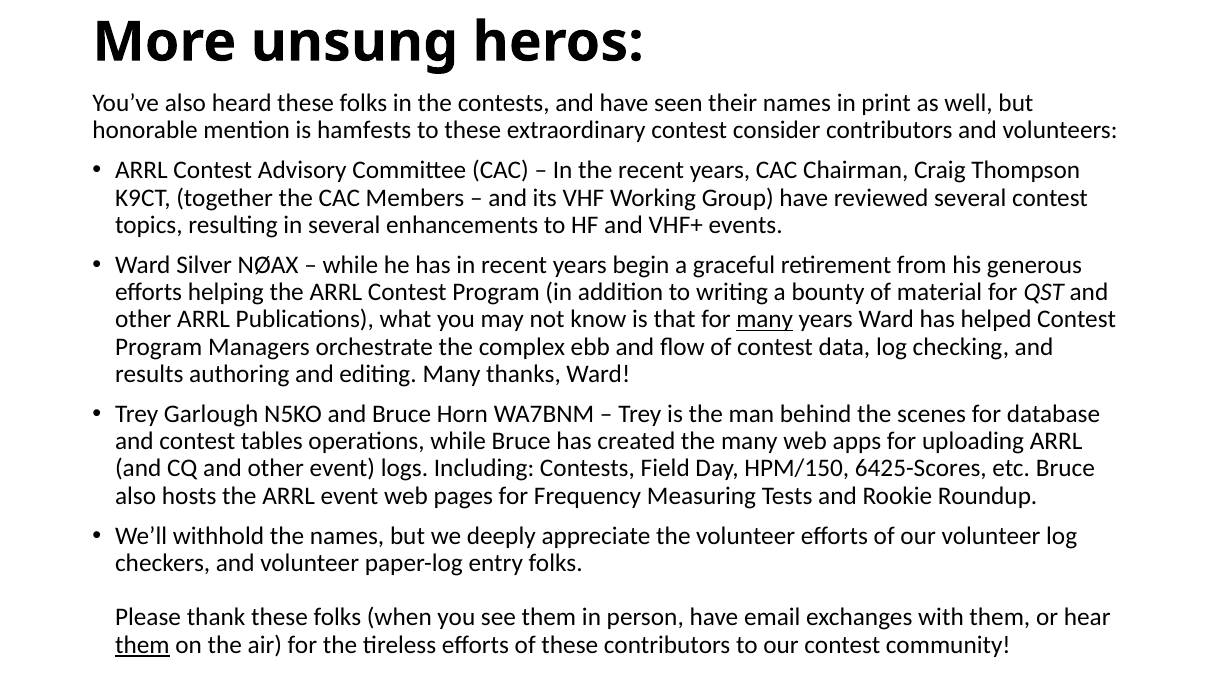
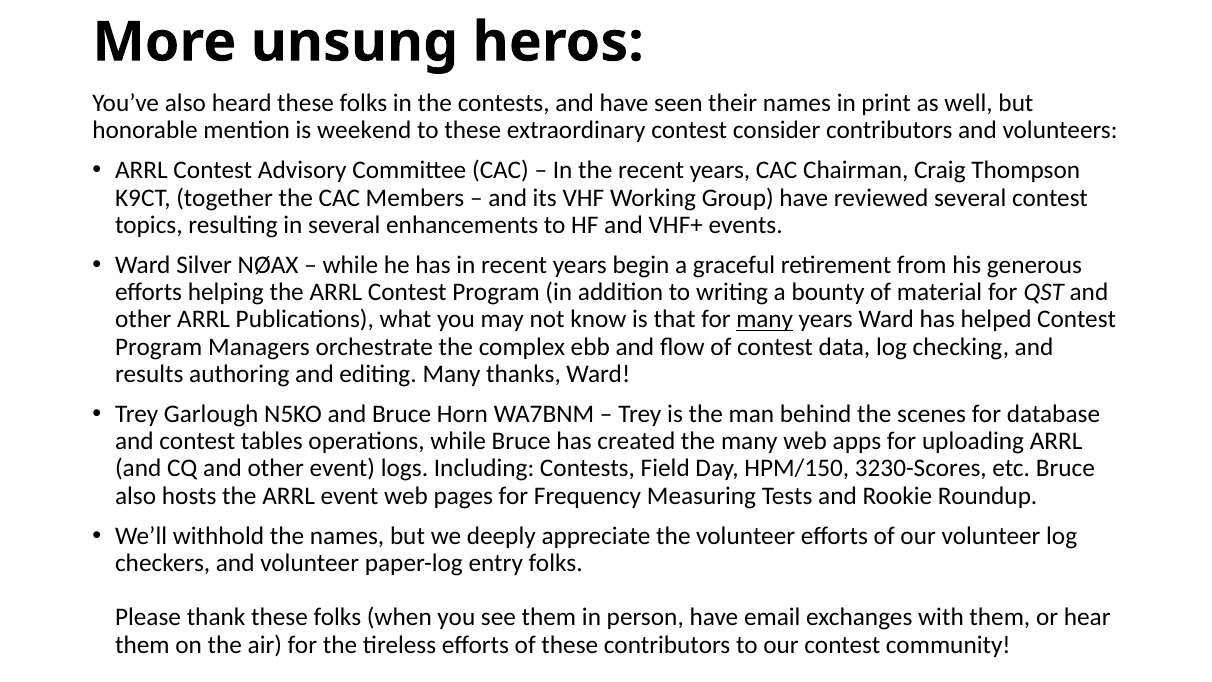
hamfests: hamfests -> weekend (364, 131)
6425-Scores: 6425-Scores -> 3230-Scores (921, 468)
them underline: present -> none (142, 645)
